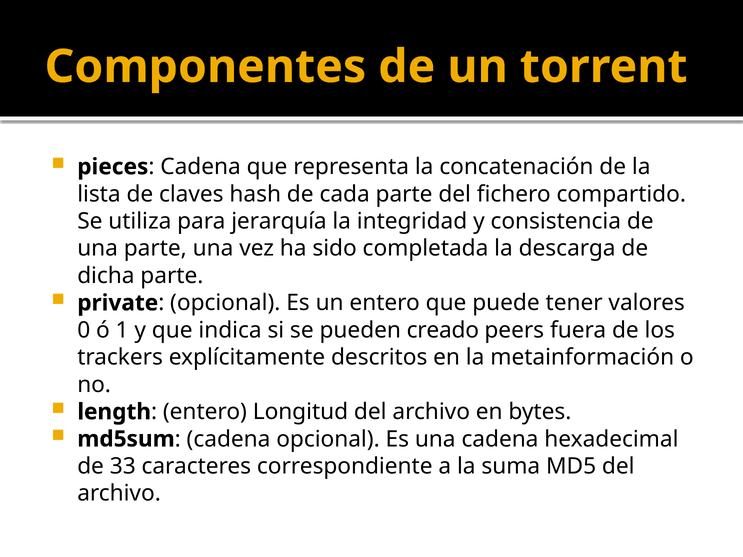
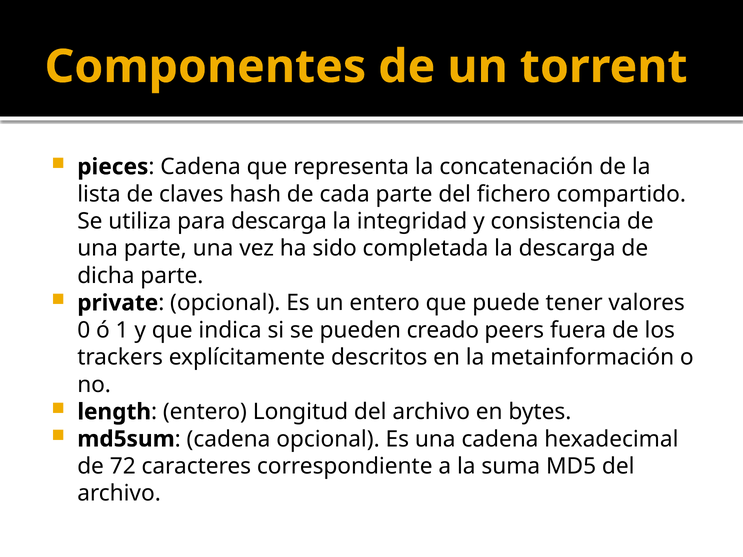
para jerarquía: jerarquía -> descarga (279, 221)
33: 33 -> 72 (123, 466)
